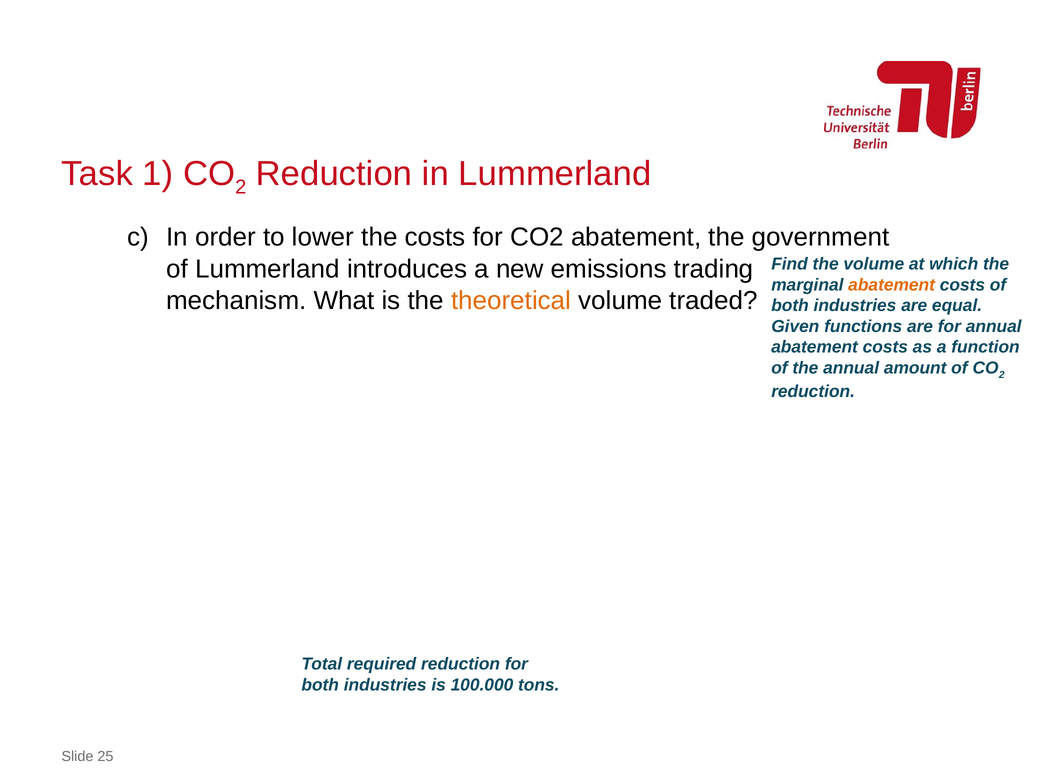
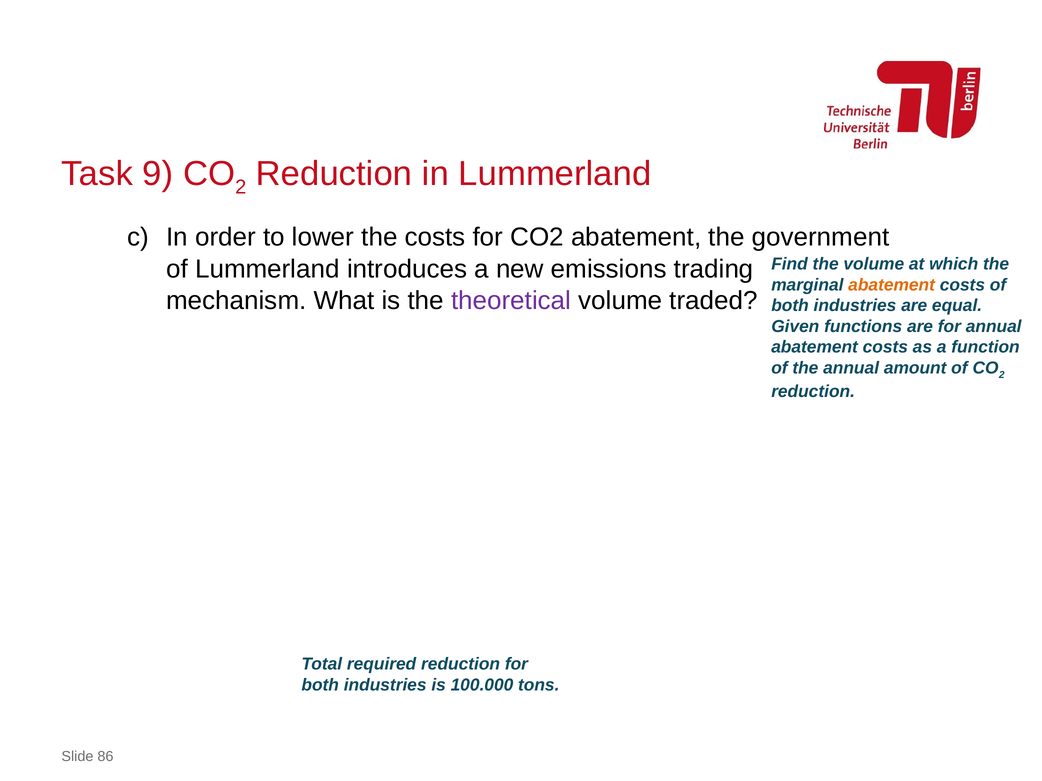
1: 1 -> 9 (158, 174)
theoretical colour: orange -> purple (511, 301)
25: 25 -> 86 (105, 757)
